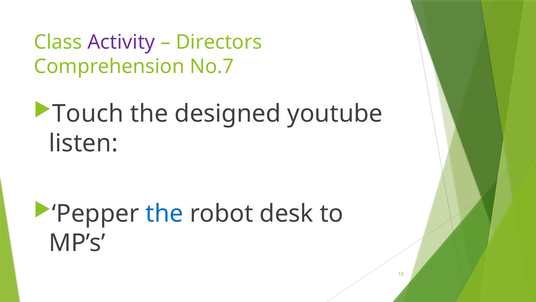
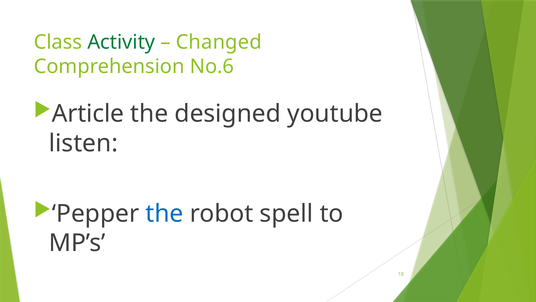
Activity colour: purple -> green (121, 42)
Directors: Directors -> Changed (219, 42)
No.7: No.7 -> No.6 (212, 66)
Touch: Touch -> Article (88, 113)
desk: desk -> spell (286, 213)
